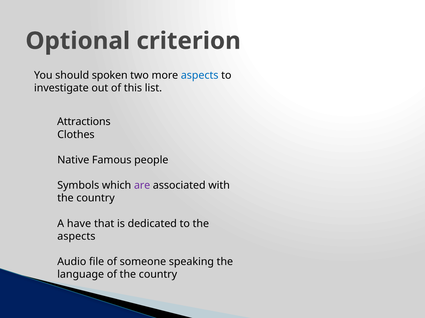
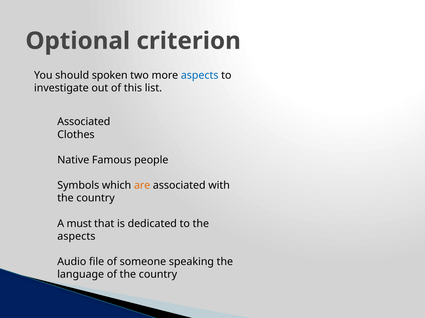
Attractions: Attractions -> Associated (84, 122)
are colour: purple -> orange (142, 186)
have: have -> must (79, 224)
